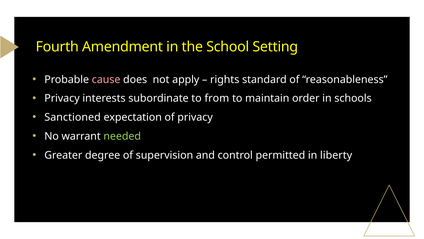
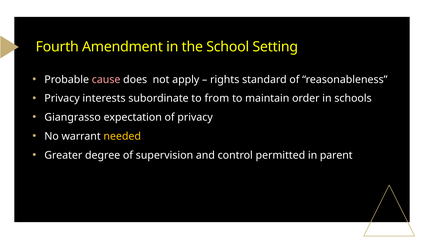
Sanctioned: Sanctioned -> Giangrasso (73, 117)
needed colour: light green -> yellow (122, 136)
liberty: liberty -> parent (336, 155)
